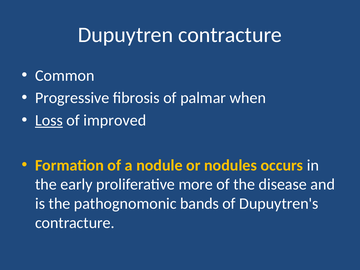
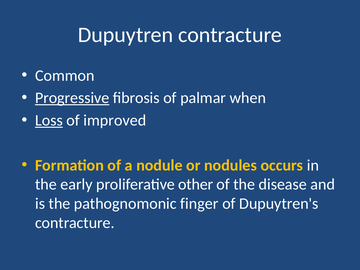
Progressive underline: none -> present (72, 98)
more: more -> other (196, 184)
bands: bands -> finger (199, 204)
